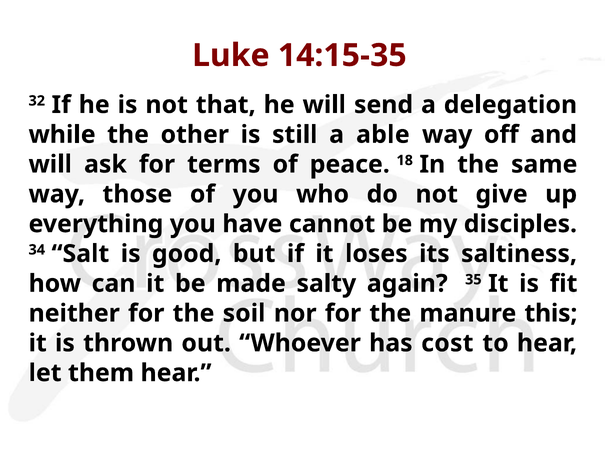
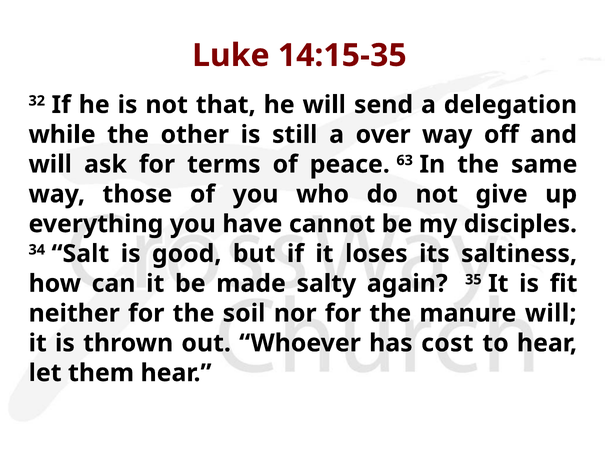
able: able -> over (383, 135)
18: 18 -> 63 (405, 161)
manure this: this -> will (551, 314)
